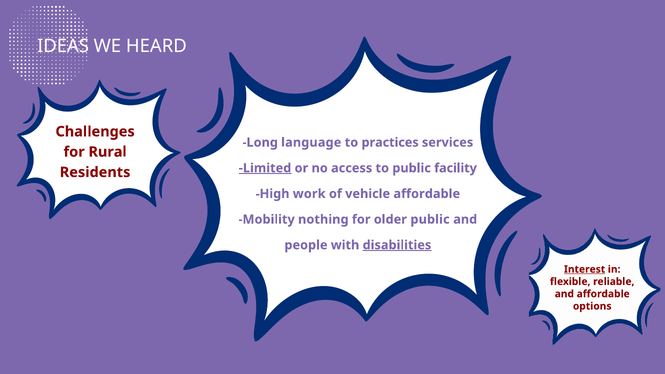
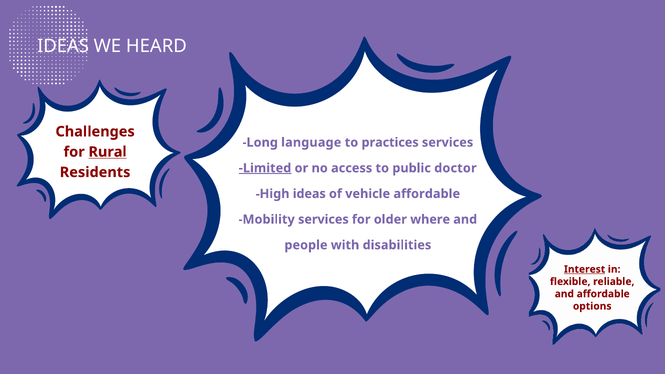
Rural underline: none -> present (108, 152)
facility: facility -> doctor (455, 168)
High work: work -> ideas (309, 194)
Mobility nothing: nothing -> services (323, 219)
older public: public -> where (430, 219)
disabilities underline: present -> none (397, 245)
